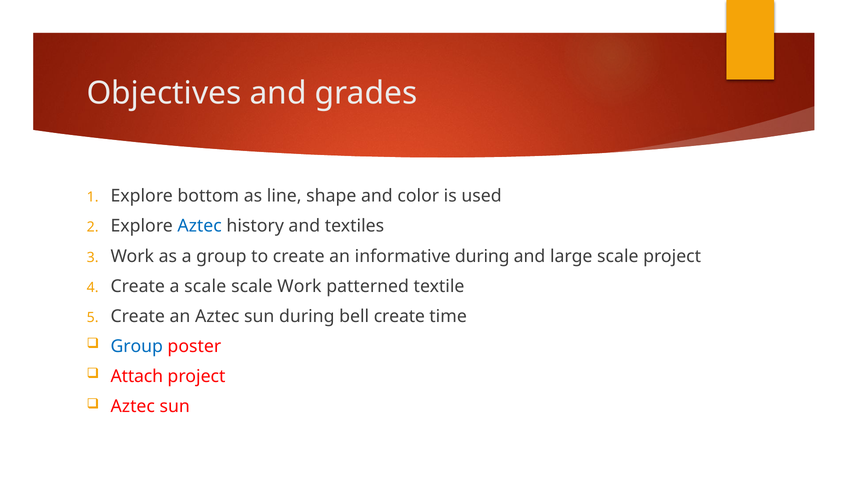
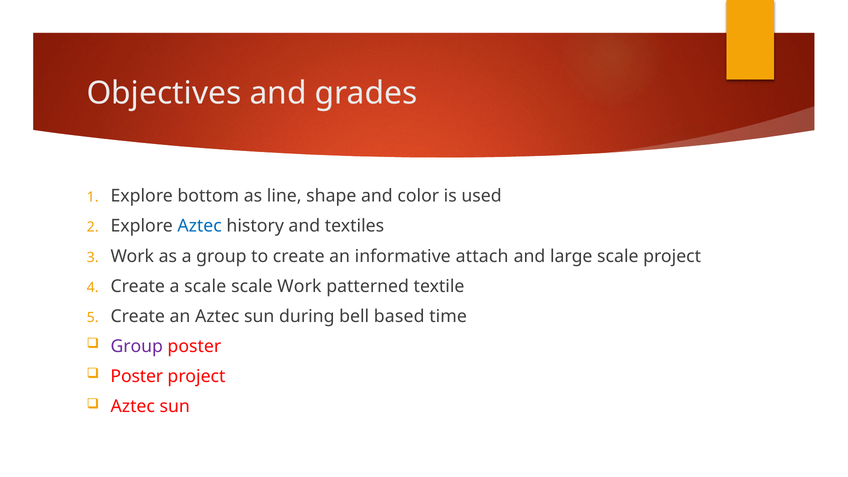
informative during: during -> attach (482, 256)
bell create: create -> based (399, 316)
Group colour: blue -> purple (137, 346)
Attach: Attach -> Poster (137, 376)
